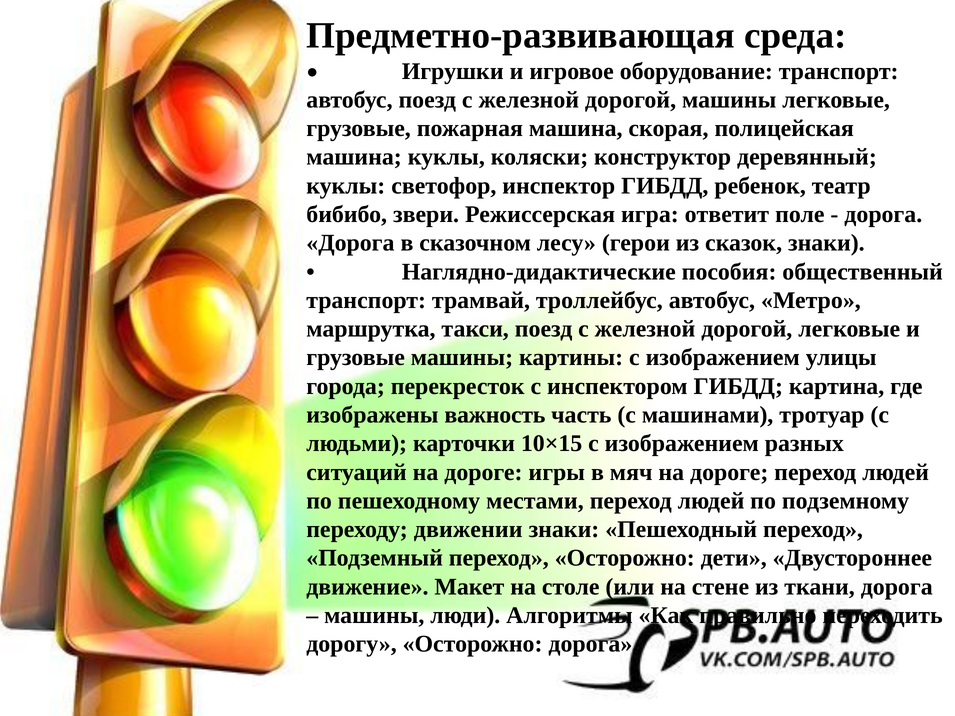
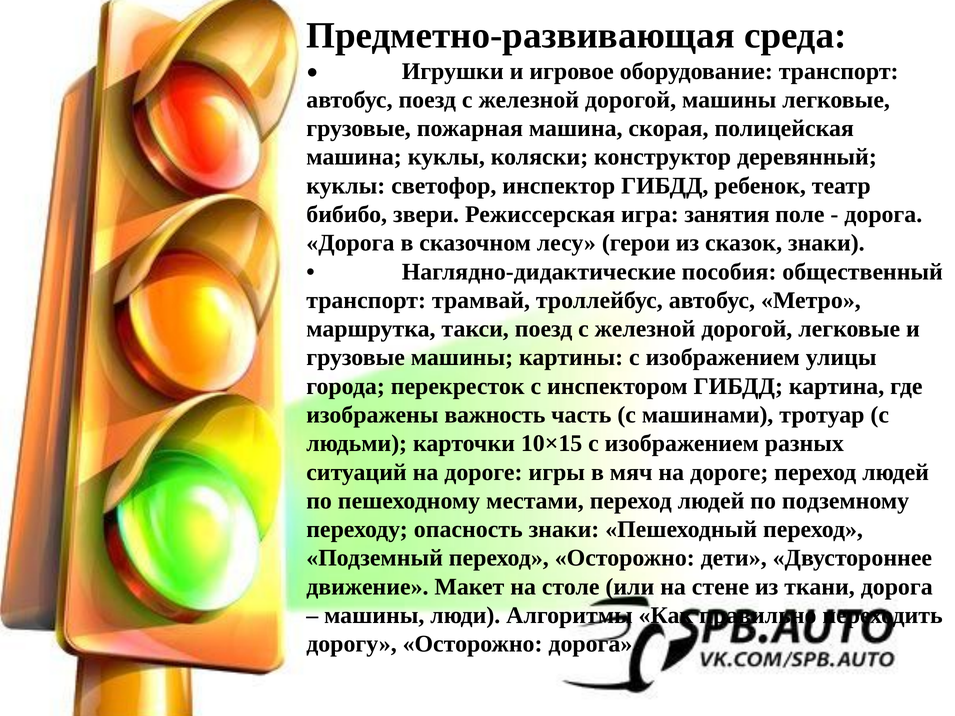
ответит: ответит -> занятия (727, 214)
движении: движении -> опасность (468, 530)
